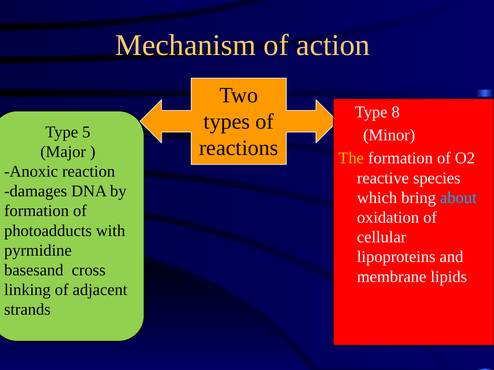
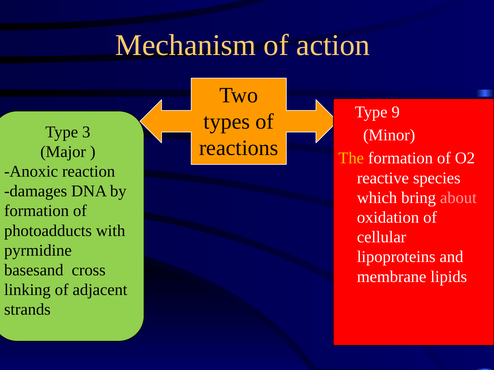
8: 8 -> 9 (396, 112)
5: 5 -> 3 (86, 132)
about colour: light blue -> pink (458, 198)
